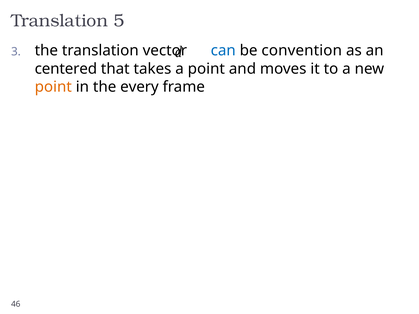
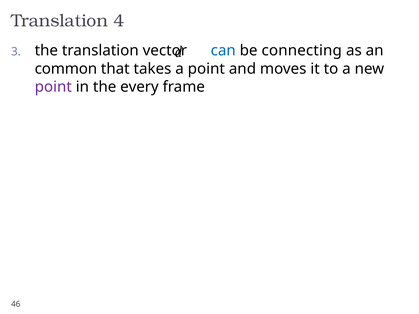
5: 5 -> 4 (119, 21)
convention: convention -> connecting (302, 51)
centered: centered -> common (66, 69)
point colour: orange -> purple (53, 87)
